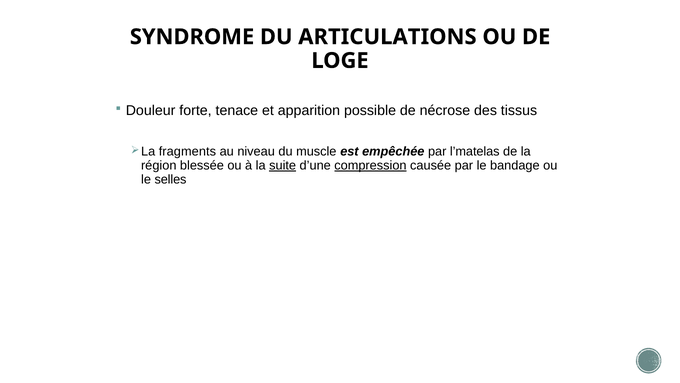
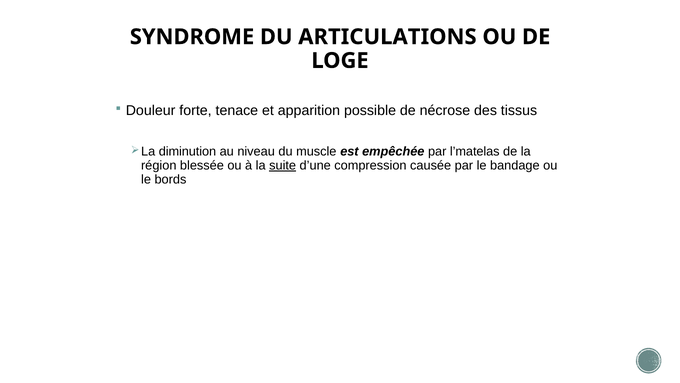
fragments: fragments -> diminution (187, 152)
compression underline: present -> none (370, 165)
selles: selles -> bords (170, 179)
